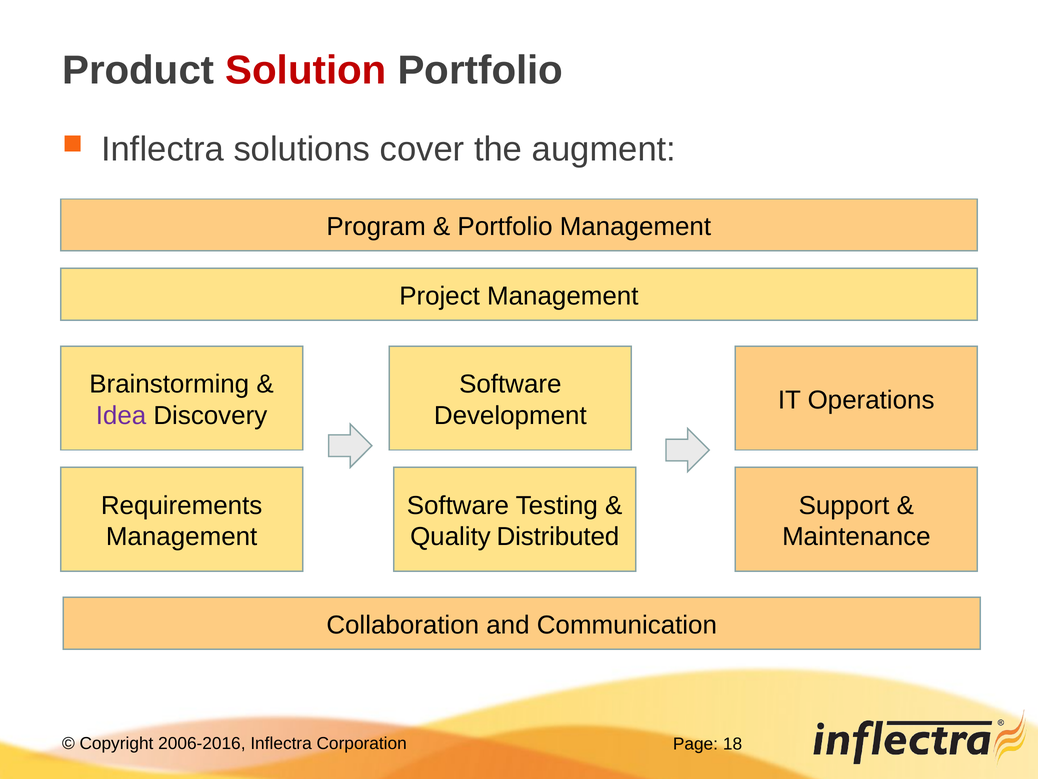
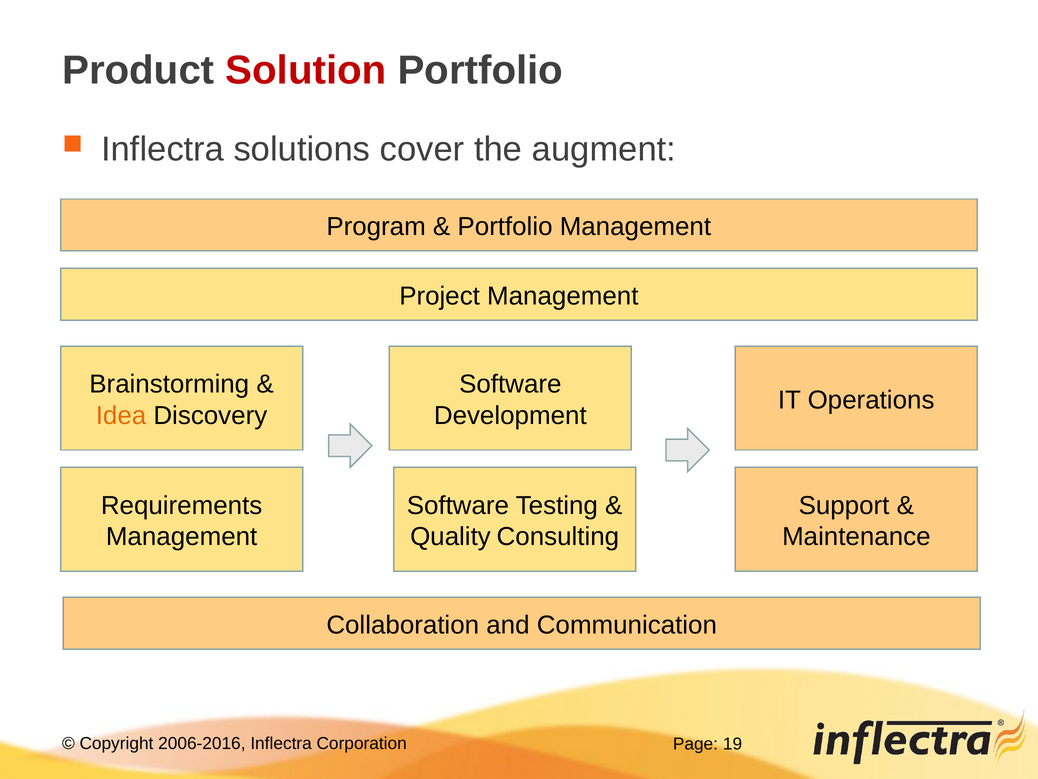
Idea colour: purple -> orange (121, 415)
Distributed: Distributed -> Consulting (558, 536)
18: 18 -> 19 (733, 743)
